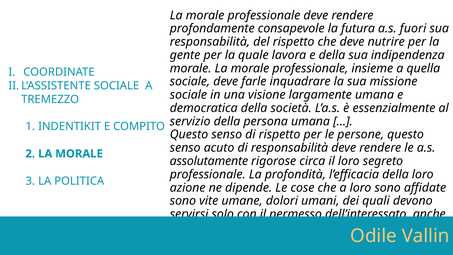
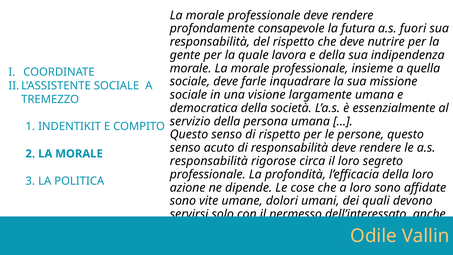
assolutamente: assolutamente -> responsabilità (209, 161)
